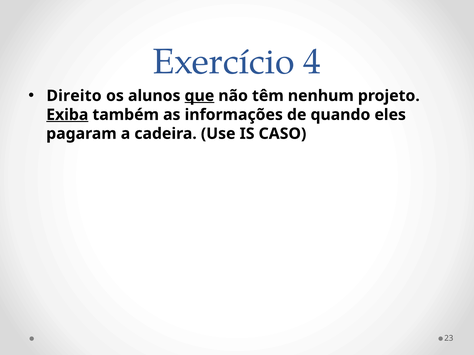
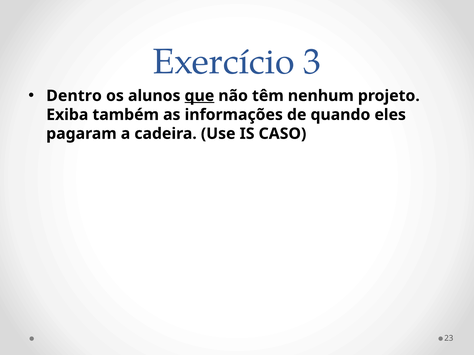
4: 4 -> 3 (312, 62)
Direito: Direito -> Dentro (74, 96)
Exiba underline: present -> none (67, 115)
